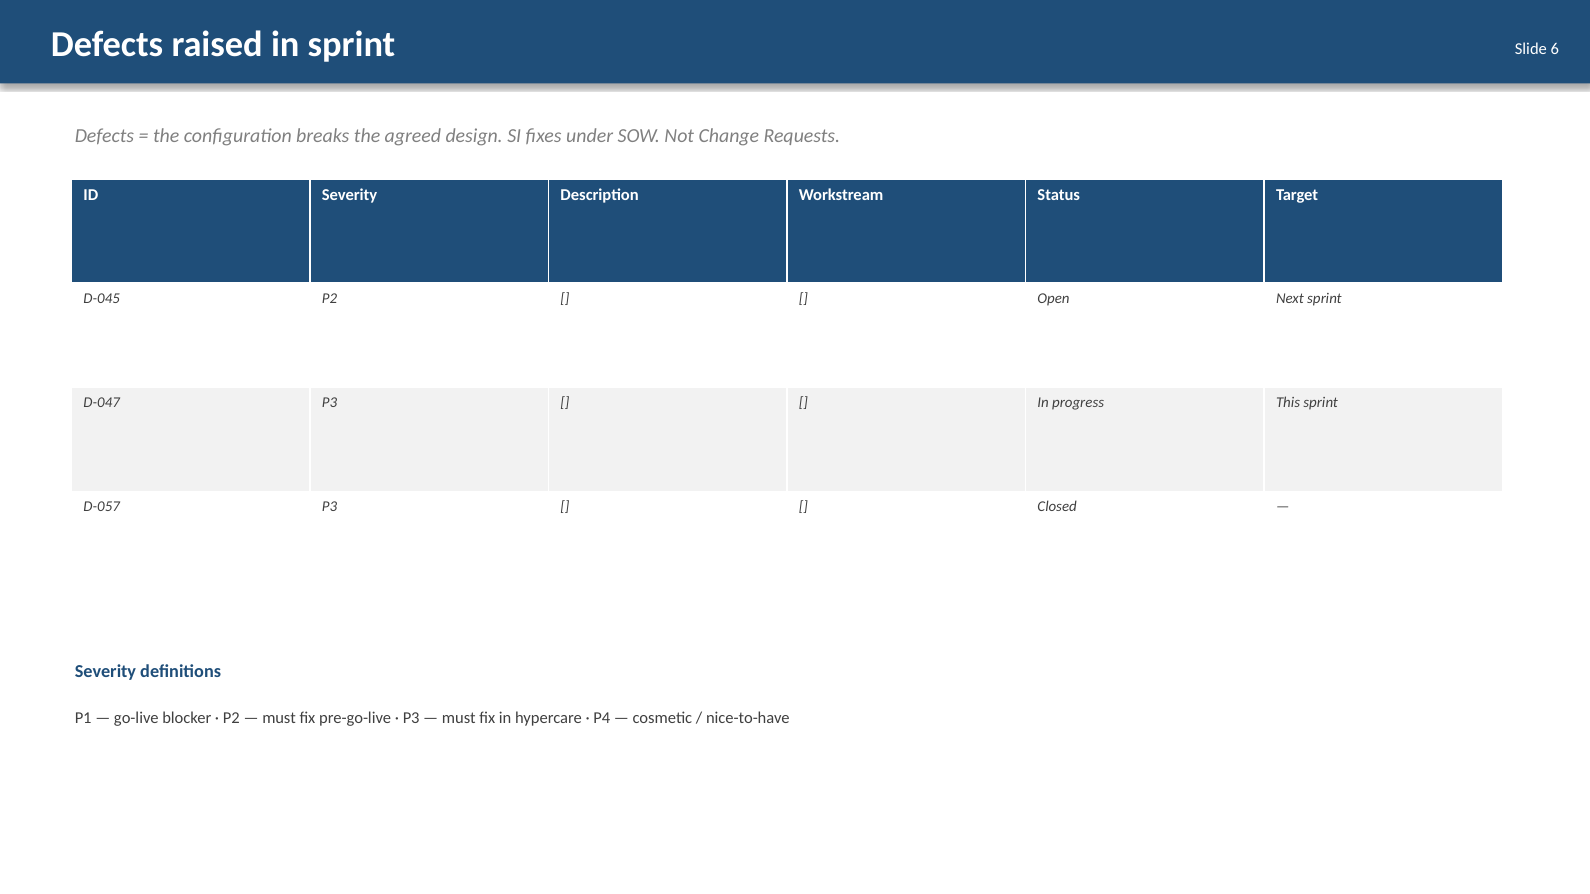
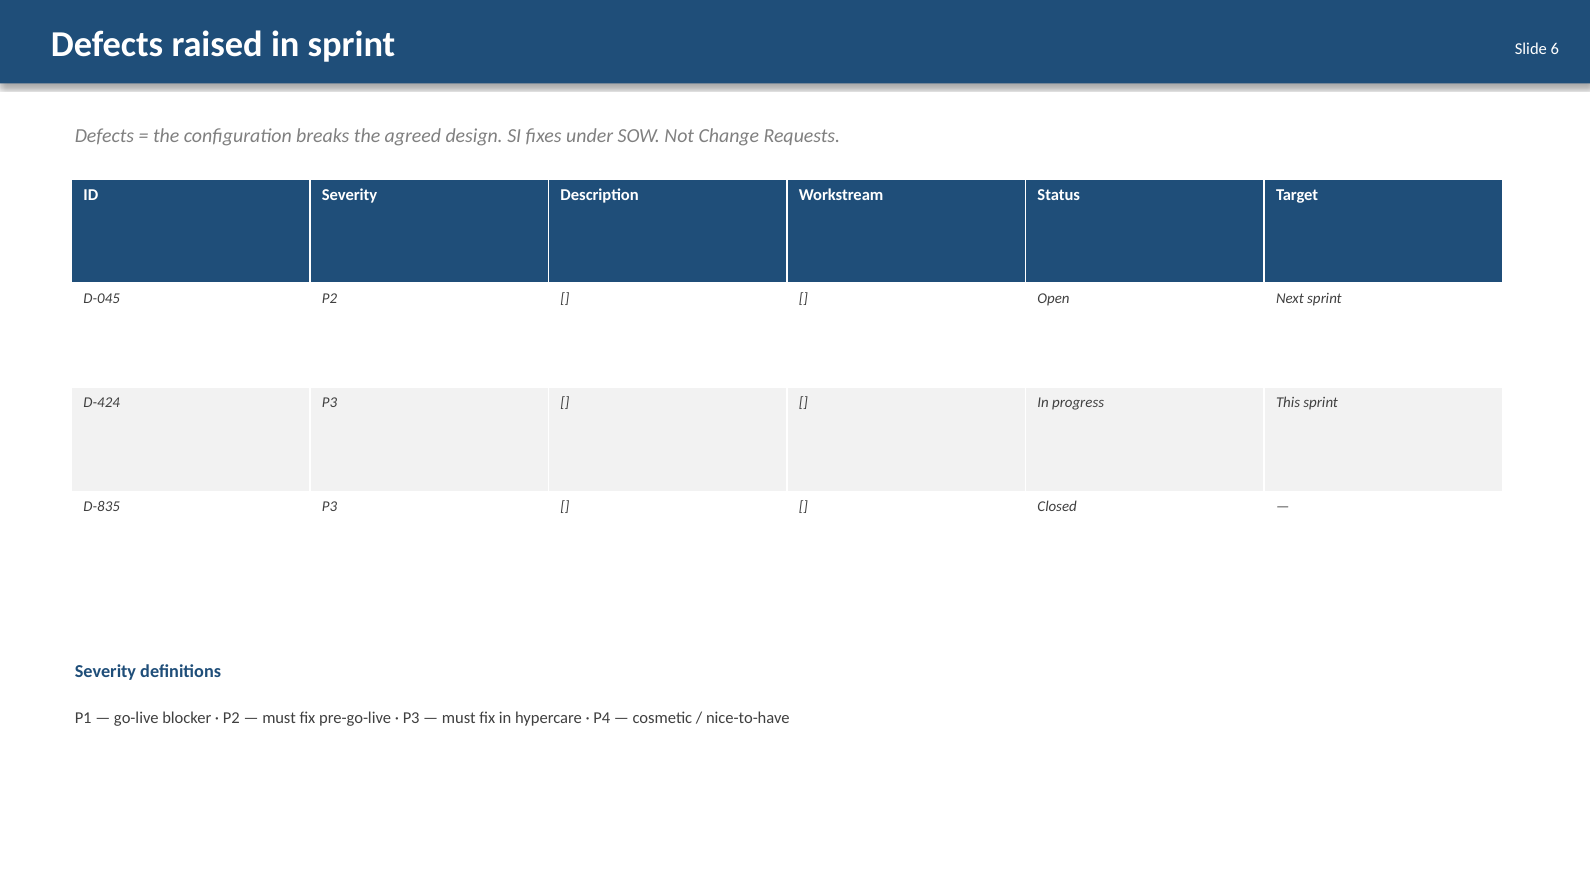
D-047: D-047 -> D-424 (102, 403)
D-057: D-057 -> D-835 (102, 507)
